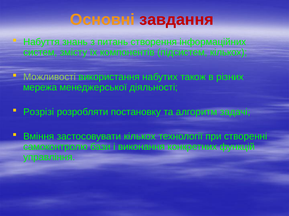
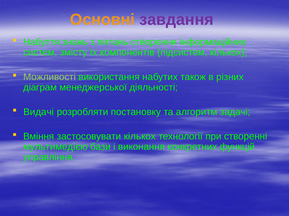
завдання colour: red -> purple (176, 20)
мережа: мережа -> діаграм (40, 88)
Розрізі: Розрізі -> Видачі (39, 112)
самоконтролю: самоконтролю -> мультимедією (55, 147)
